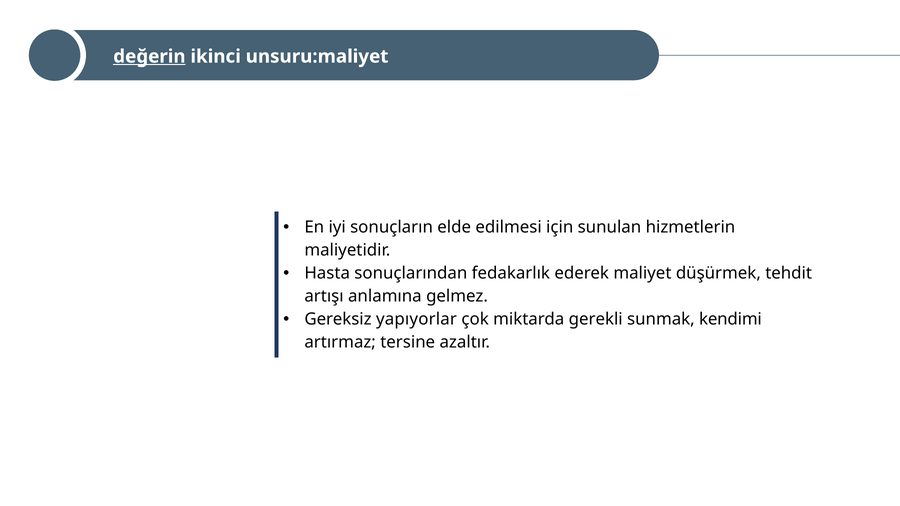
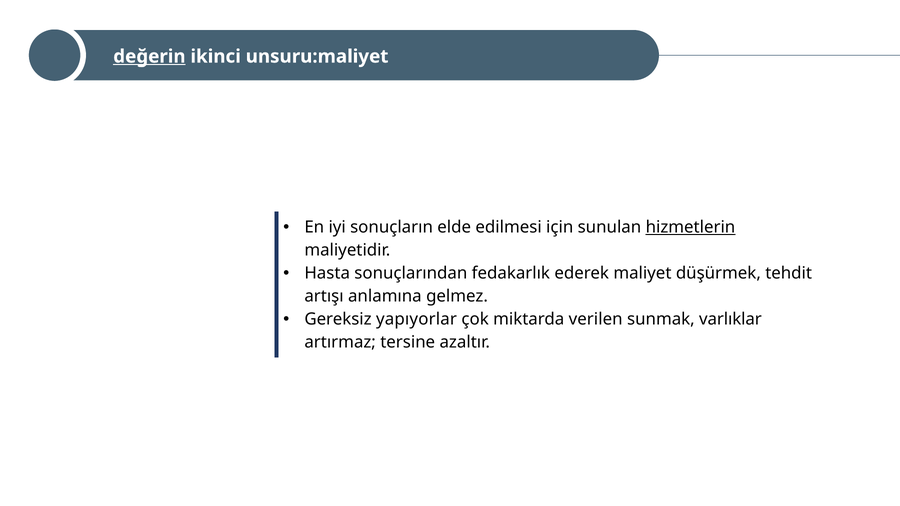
hizmetlerin underline: none -> present (690, 227)
gerekli: gerekli -> verilen (596, 319)
kendimi: kendimi -> varlıklar (730, 319)
